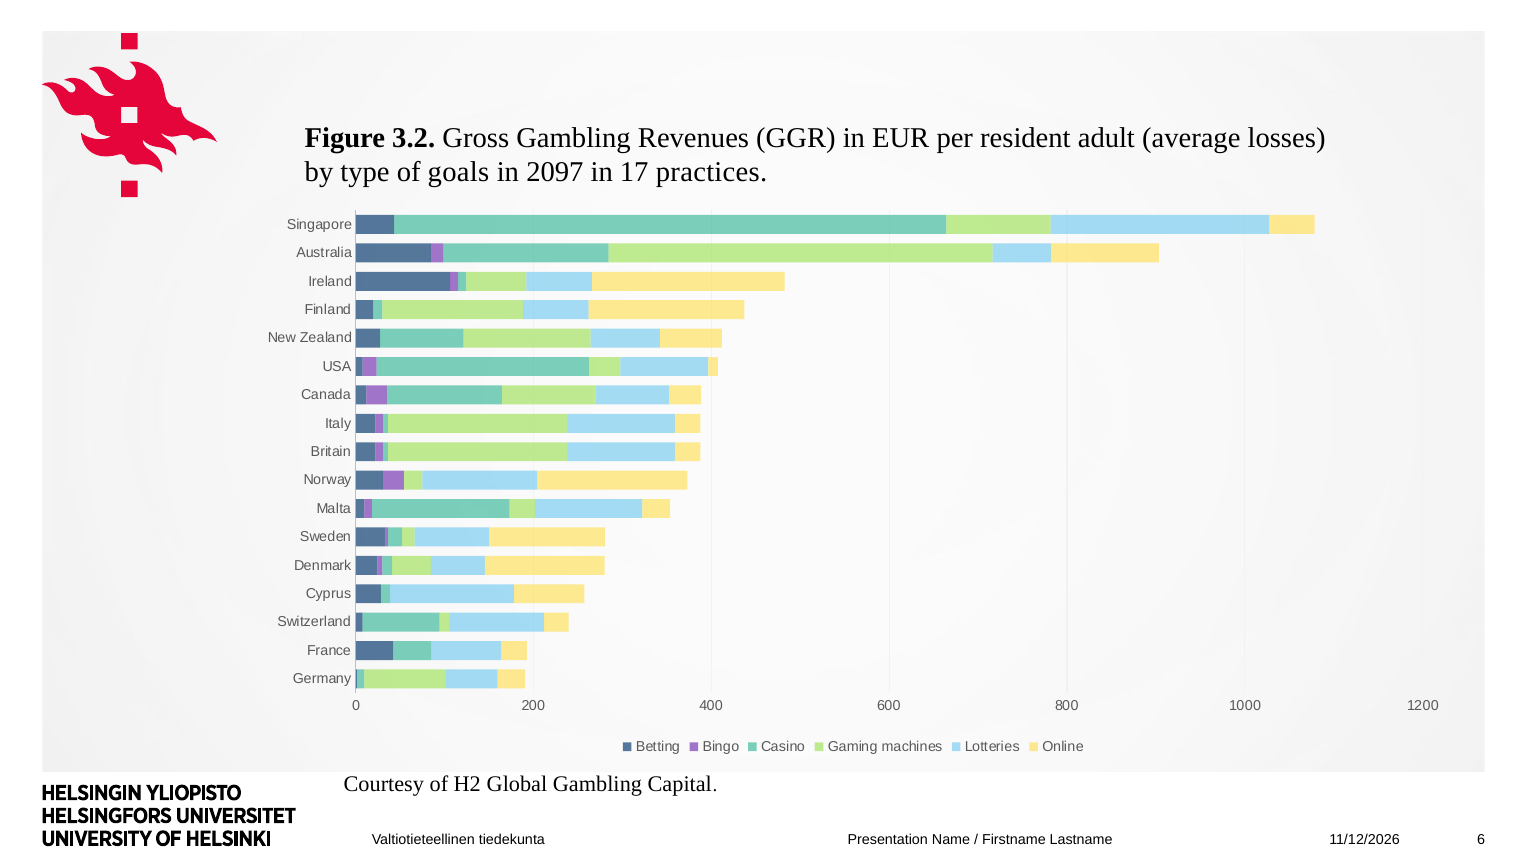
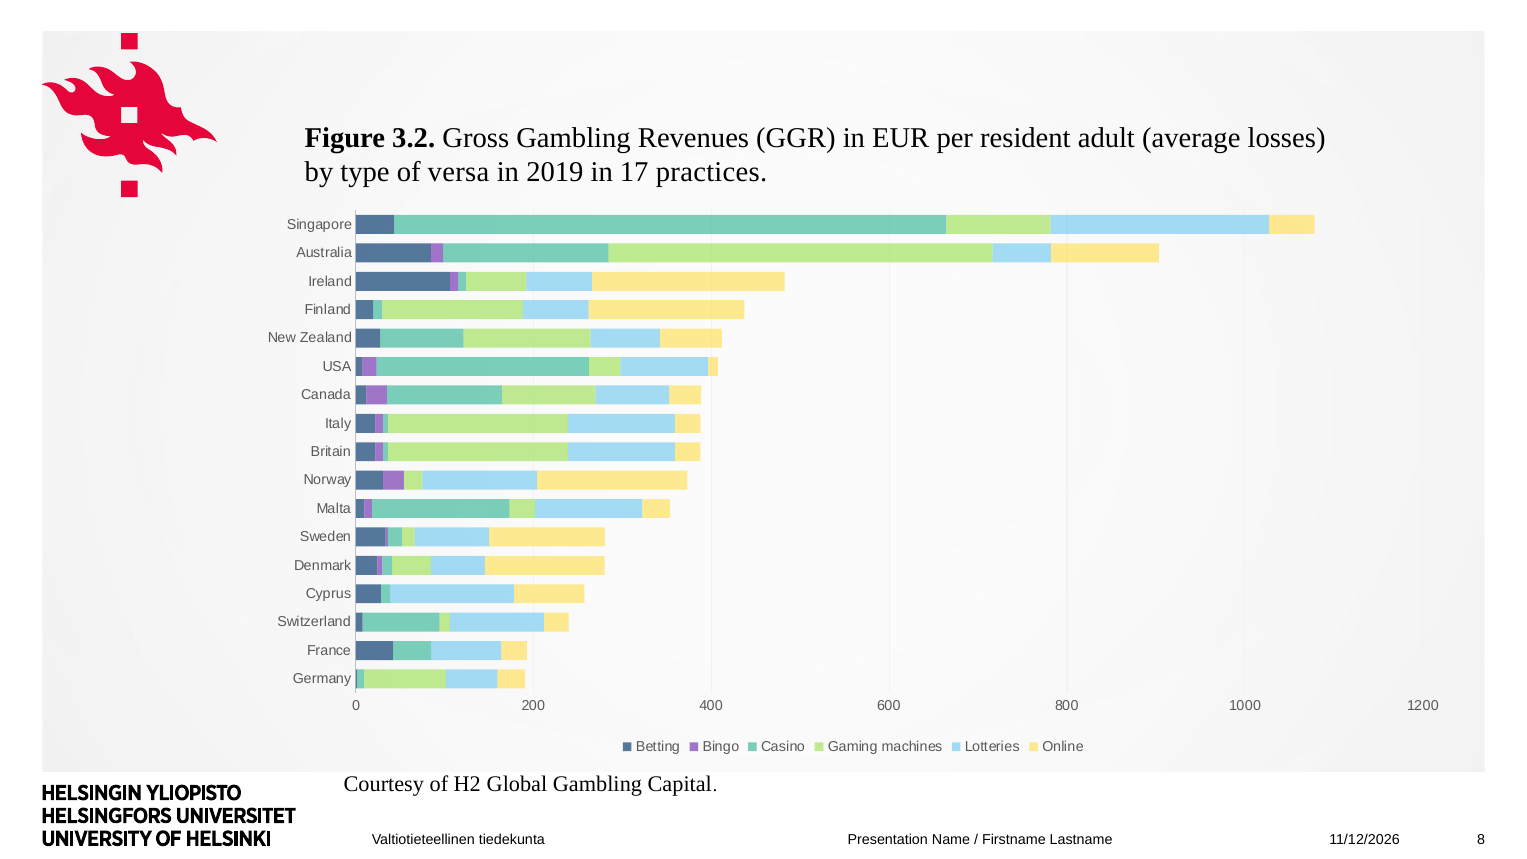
goals: goals -> versa (458, 173)
2097: 2097 -> 2019 (555, 173)
6: 6 -> 8 (1481, 840)
